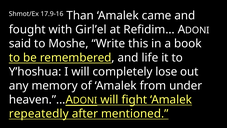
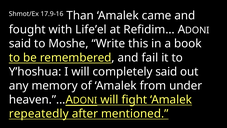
Girl’el: Girl’el -> Life’el (91, 30)
life: life -> fail (150, 58)
completely lose: lose -> said (166, 72)
